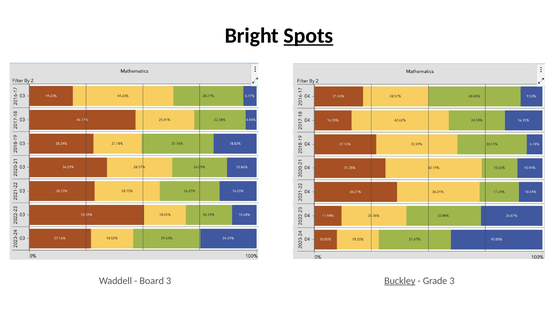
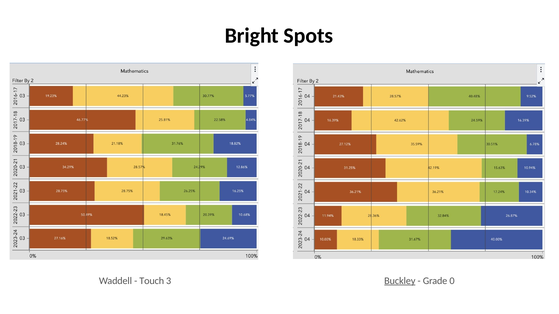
Spots underline: present -> none (308, 36)
Board: Board -> Touch (152, 281)
Grade 3: 3 -> 0 (452, 281)
